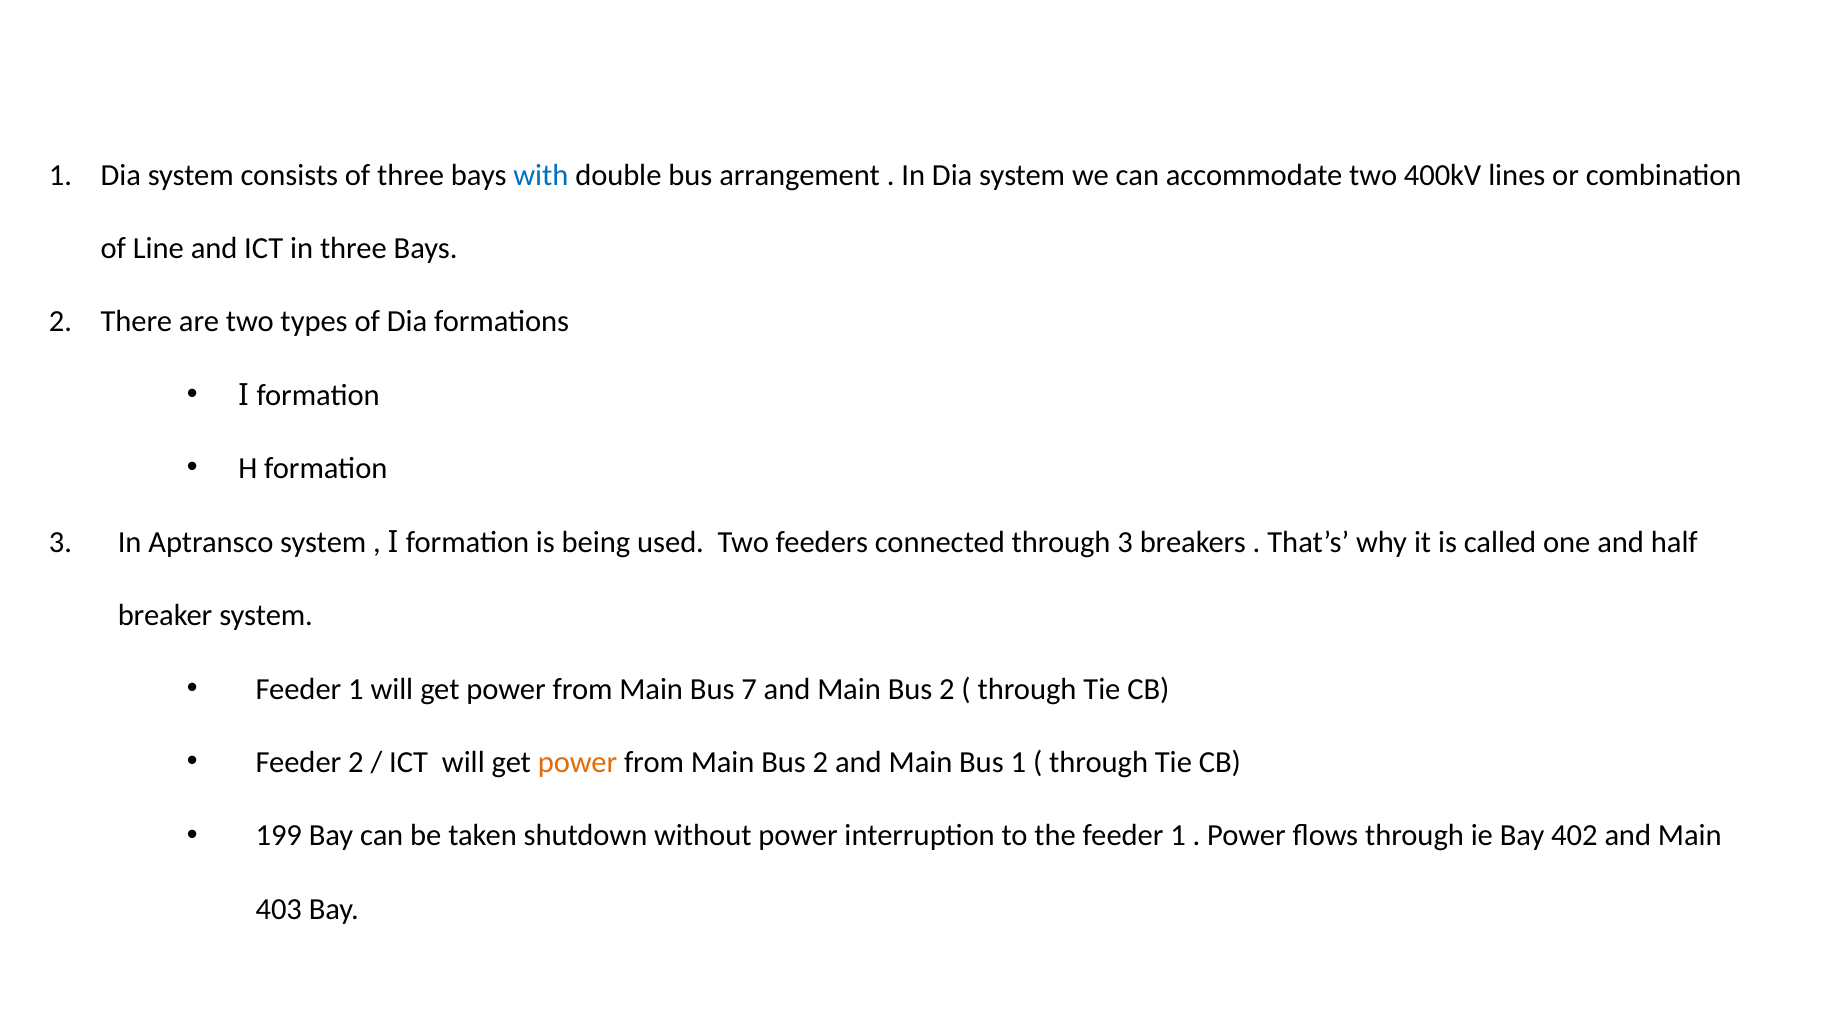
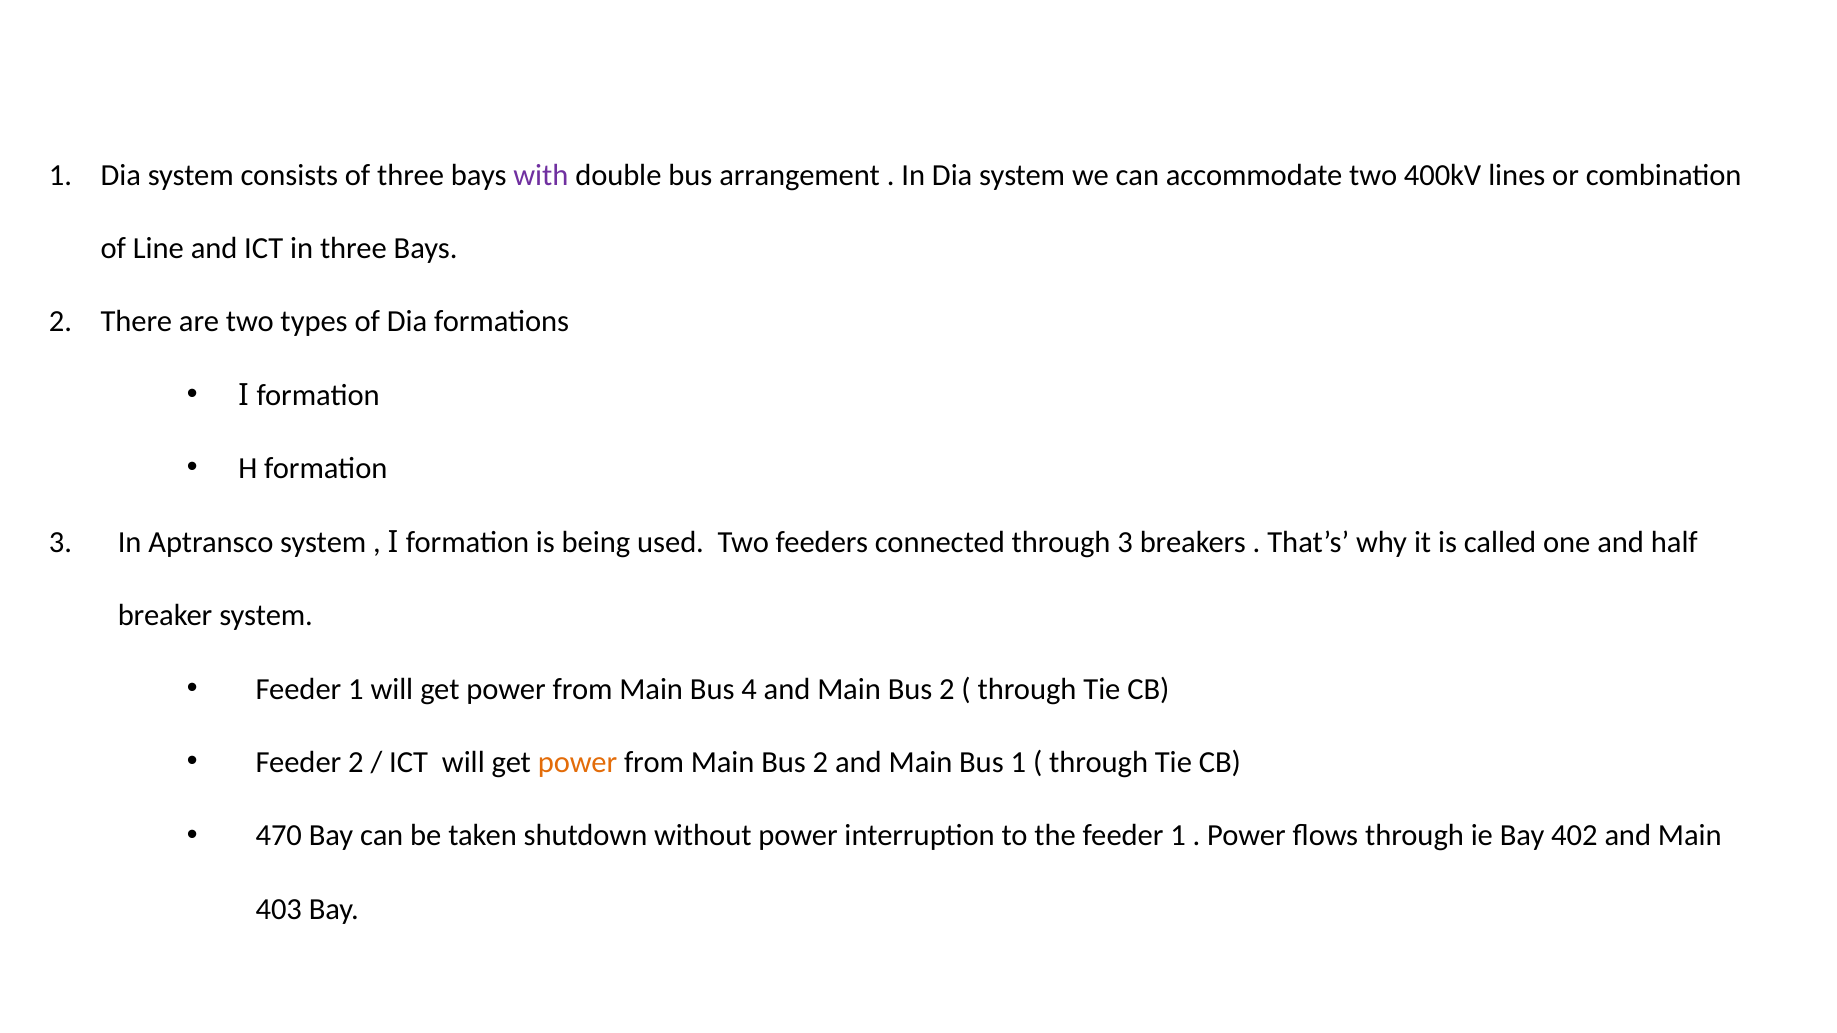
with colour: blue -> purple (541, 175)
7: 7 -> 4 (749, 689)
199: 199 -> 470 (279, 836)
